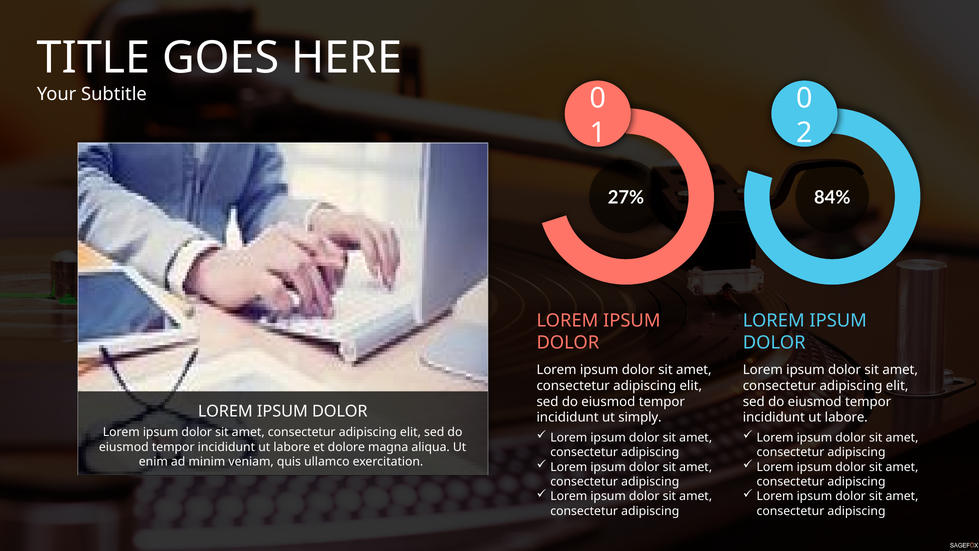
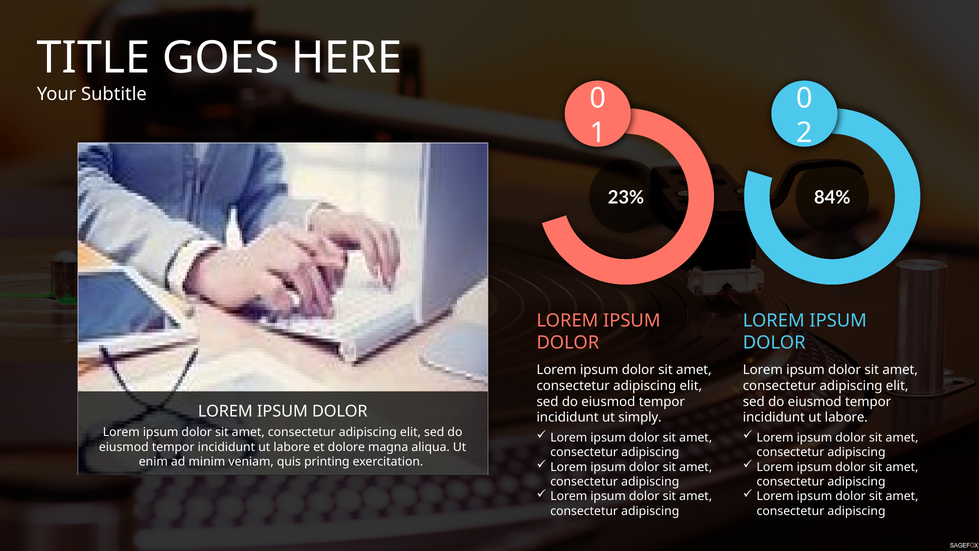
27%: 27% -> 23% (626, 198)
ullamco: ullamco -> printing (327, 461)
